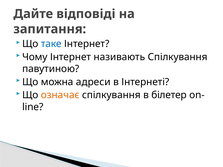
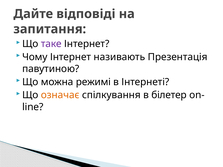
таке colour: blue -> purple (51, 44)
називають Спілкування: Спілкування -> Презентація (178, 57)
адреси: адреси -> режимі (93, 82)
